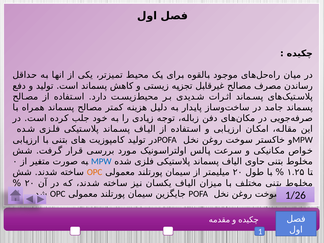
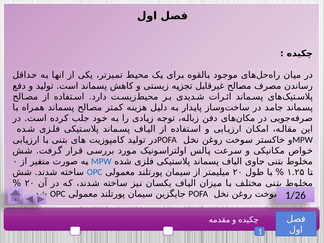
OPC colour: orange -> blue (95, 172)
